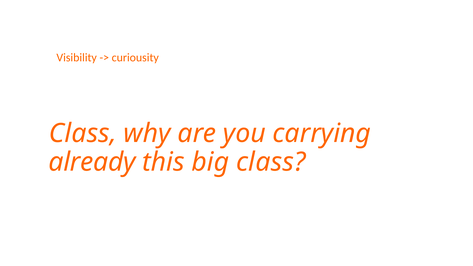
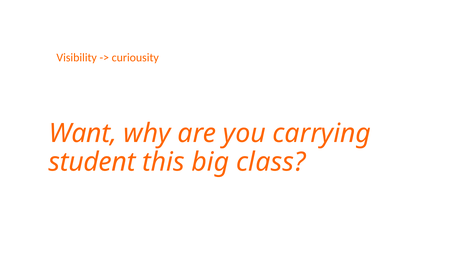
Class: Class -> Want (83, 133)
already: already -> student (92, 162)
